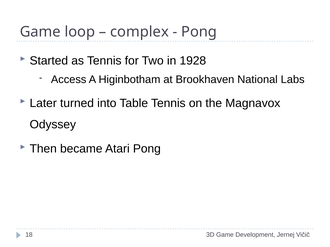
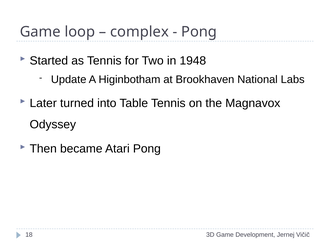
1928: 1928 -> 1948 (193, 61)
Access: Access -> Update (69, 80)
